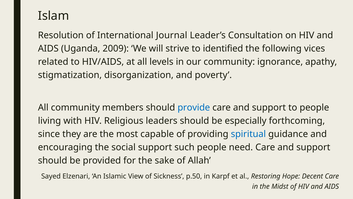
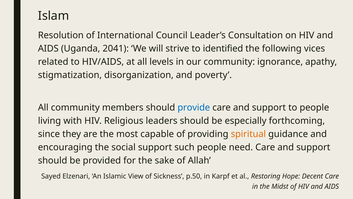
Journal: Journal -> Council (172, 35)
2009: 2009 -> 2041 (116, 49)
spiritual colour: blue -> orange (248, 134)
